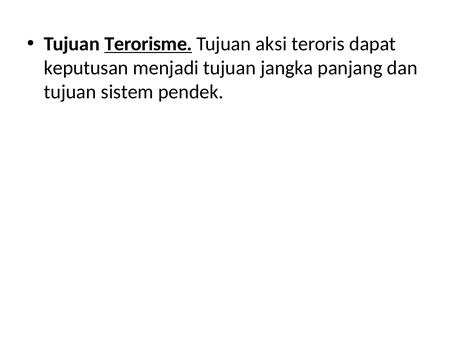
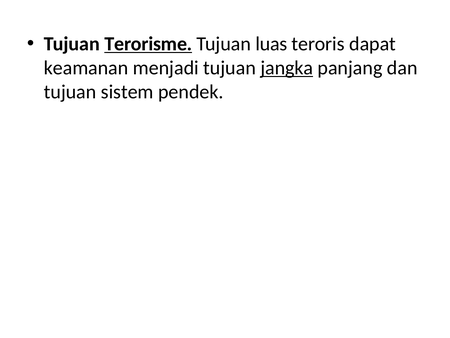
aksi: aksi -> luas (271, 44)
keputusan: keputusan -> keamanan (86, 68)
jangka underline: none -> present (287, 68)
